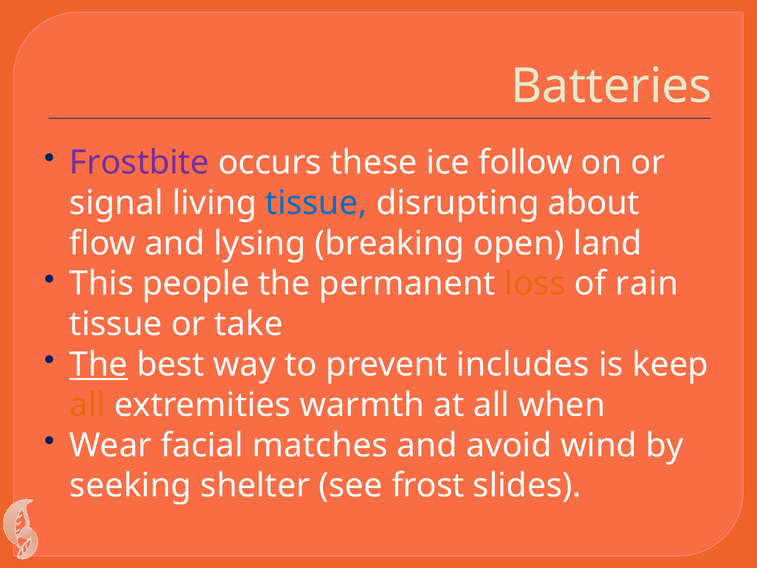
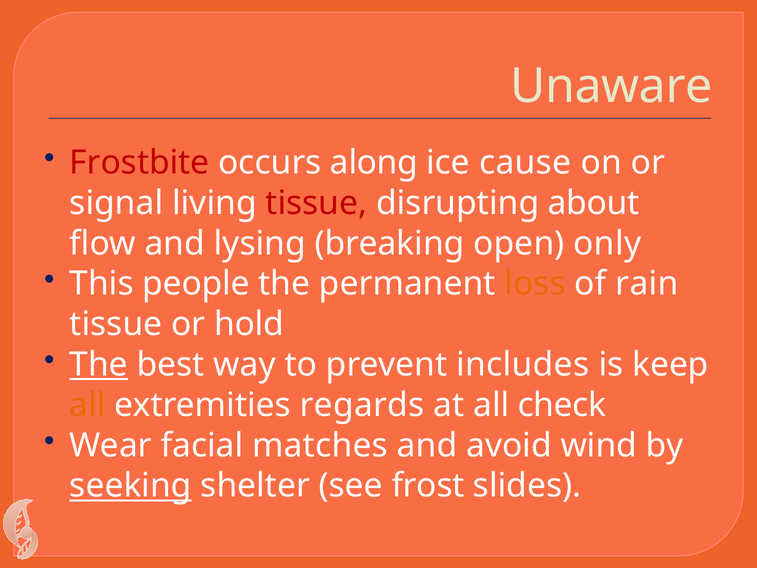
Batteries: Batteries -> Unaware (611, 86)
Frostbite colour: purple -> red (139, 163)
these: these -> along (374, 163)
follow: follow -> cause (525, 163)
tissue colour: blue -> red (316, 203)
land: land -> only (607, 243)
take: take -> hold (249, 324)
warmth: warmth -> regards (362, 405)
when: when -> check (562, 405)
seeking underline: none -> present (131, 486)
